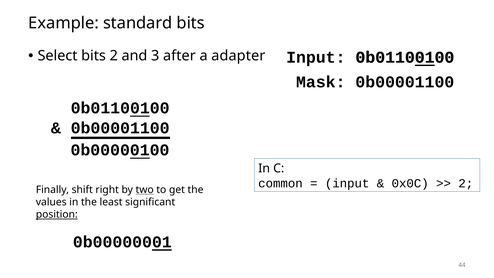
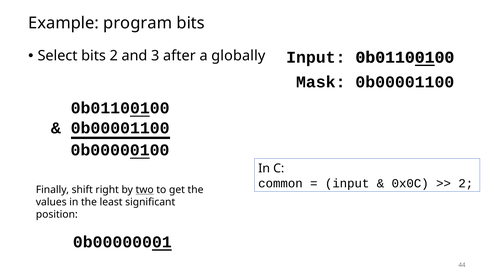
standard: standard -> program (138, 23)
adapter: adapter -> globally (238, 56)
position underline: present -> none (57, 214)
